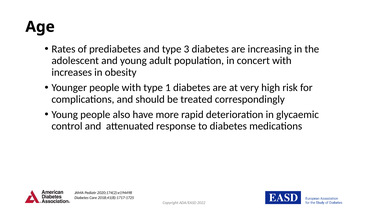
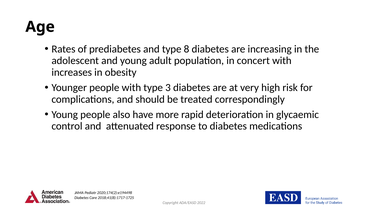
3: 3 -> 8 (187, 49)
1: 1 -> 3 (168, 88)
